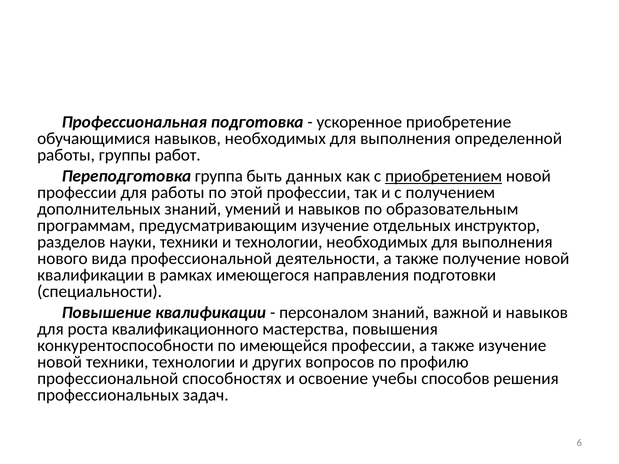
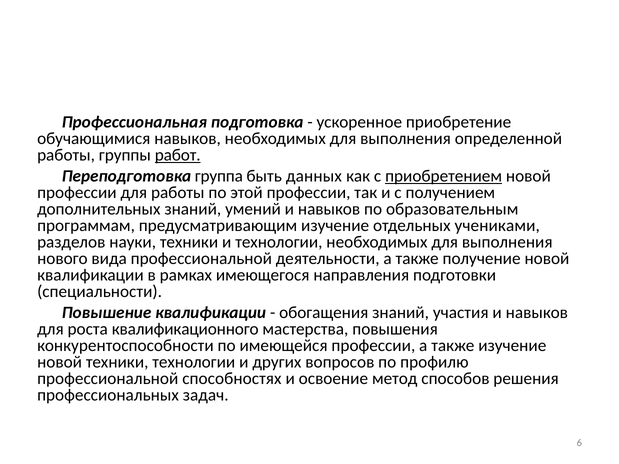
работ underline: none -> present (178, 155)
инструктор: инструктор -> учениками (497, 226)
персоналом: персоналом -> обогащения (324, 313)
важной: важной -> участия (461, 313)
учебы: учебы -> метод (395, 379)
